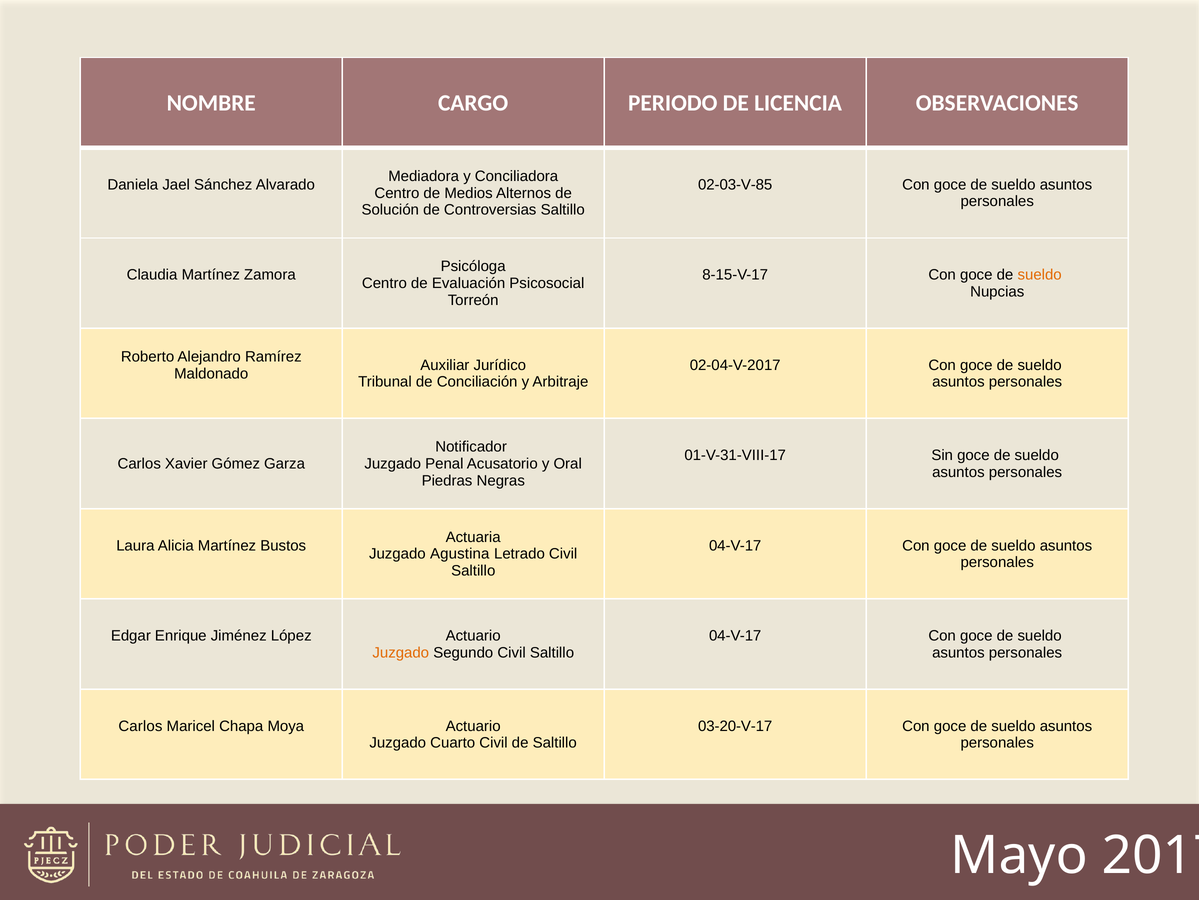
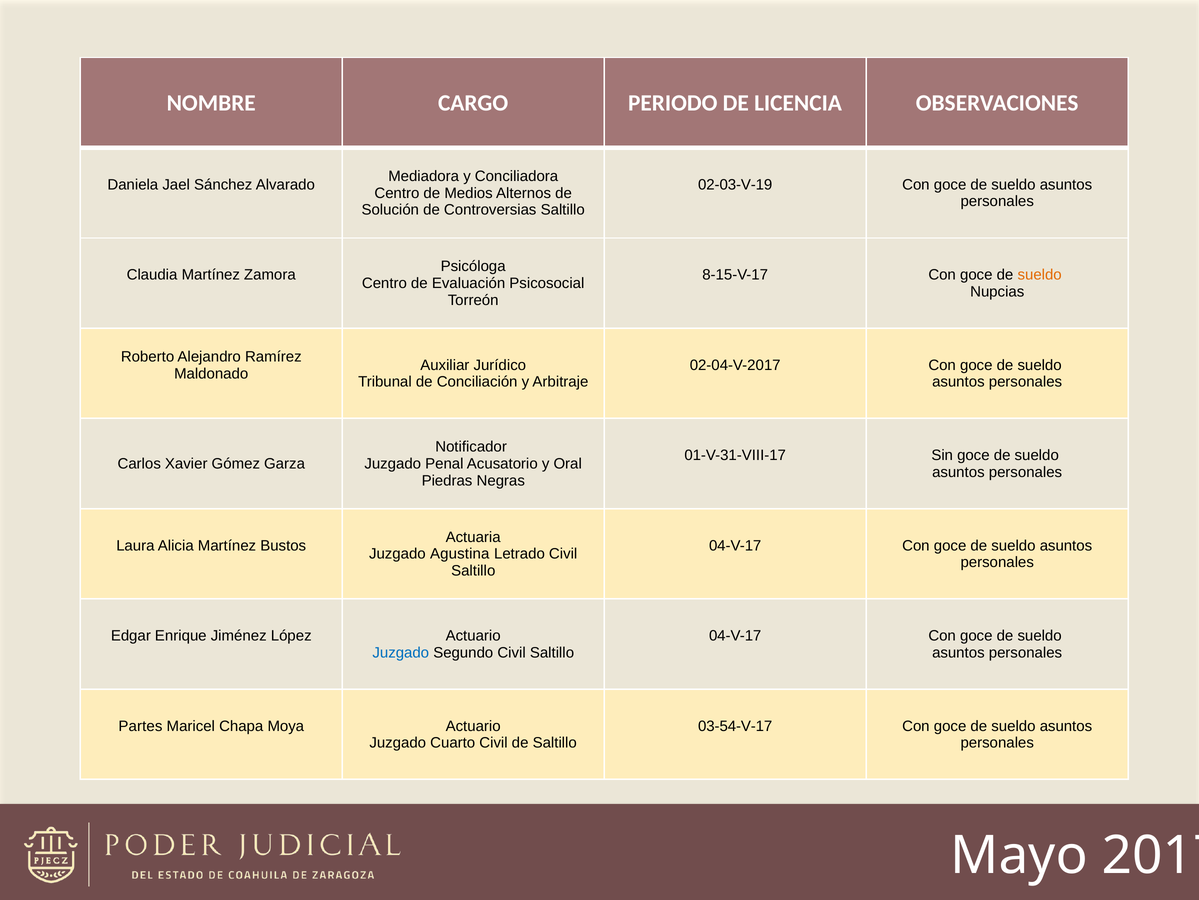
02-03-V-85: 02-03-V-85 -> 02-03-V-19 (735, 185)
Juzgado colour: orange -> blue (401, 652)
Carlos: Carlos -> Partes (140, 725)
03-20-V-17: 03-20-V-17 -> 03-54-V-17 (735, 725)
